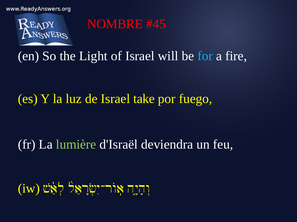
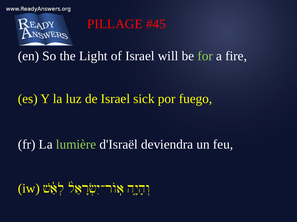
NOMBRE: NOMBRE -> PILLAGE (115, 24)
for colour: light blue -> light green (205, 56)
take: take -> sick (144, 99)
